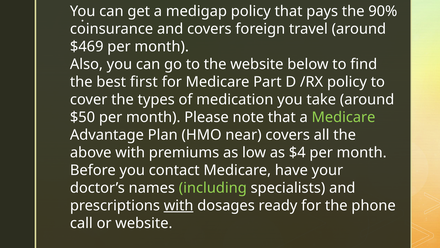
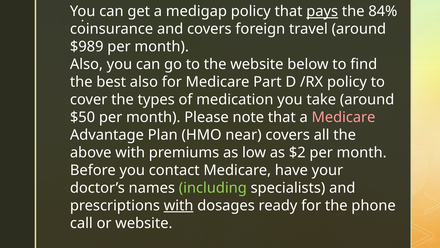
pays underline: none -> present (322, 11)
90%: 90% -> 84% (383, 11)
$469: $469 -> $989 (87, 47)
best first: first -> also (144, 82)
Medicare colour: light green -> pink (343, 117)
$4: $4 -> $2 (297, 152)
